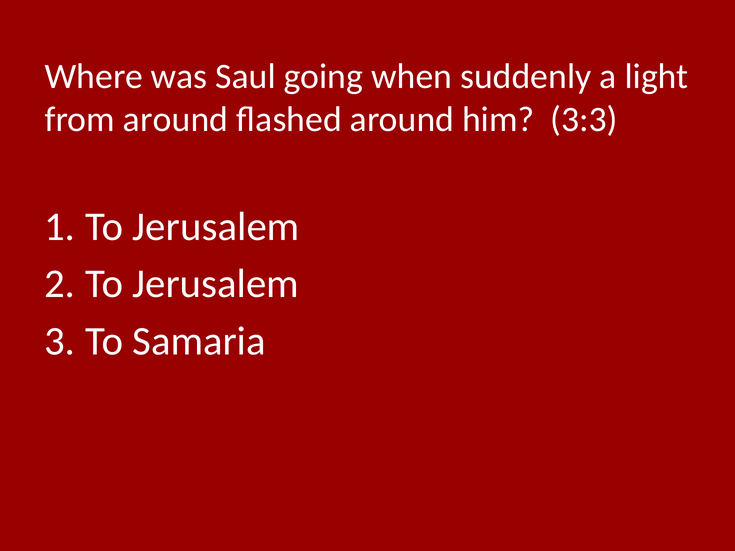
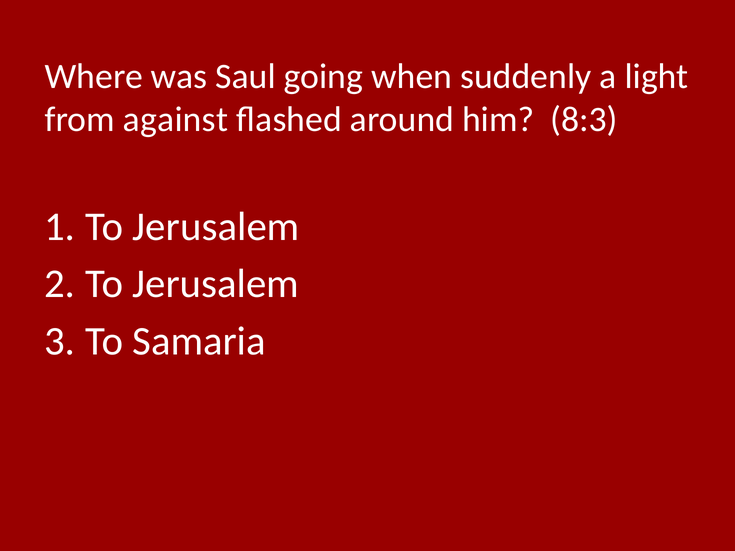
from around: around -> against (175, 119)
3:3: 3:3 -> 8:3 (584, 119)
